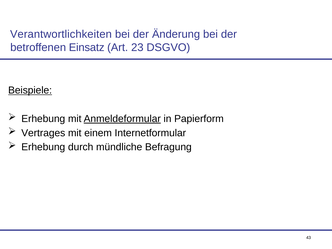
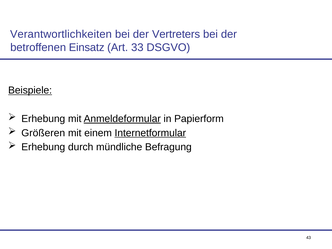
Änderung: Änderung -> Vertreters (176, 34)
23: 23 -> 33 (137, 47)
Vertrages: Vertrages -> Größeren (43, 133)
Internetformular underline: none -> present (150, 133)
